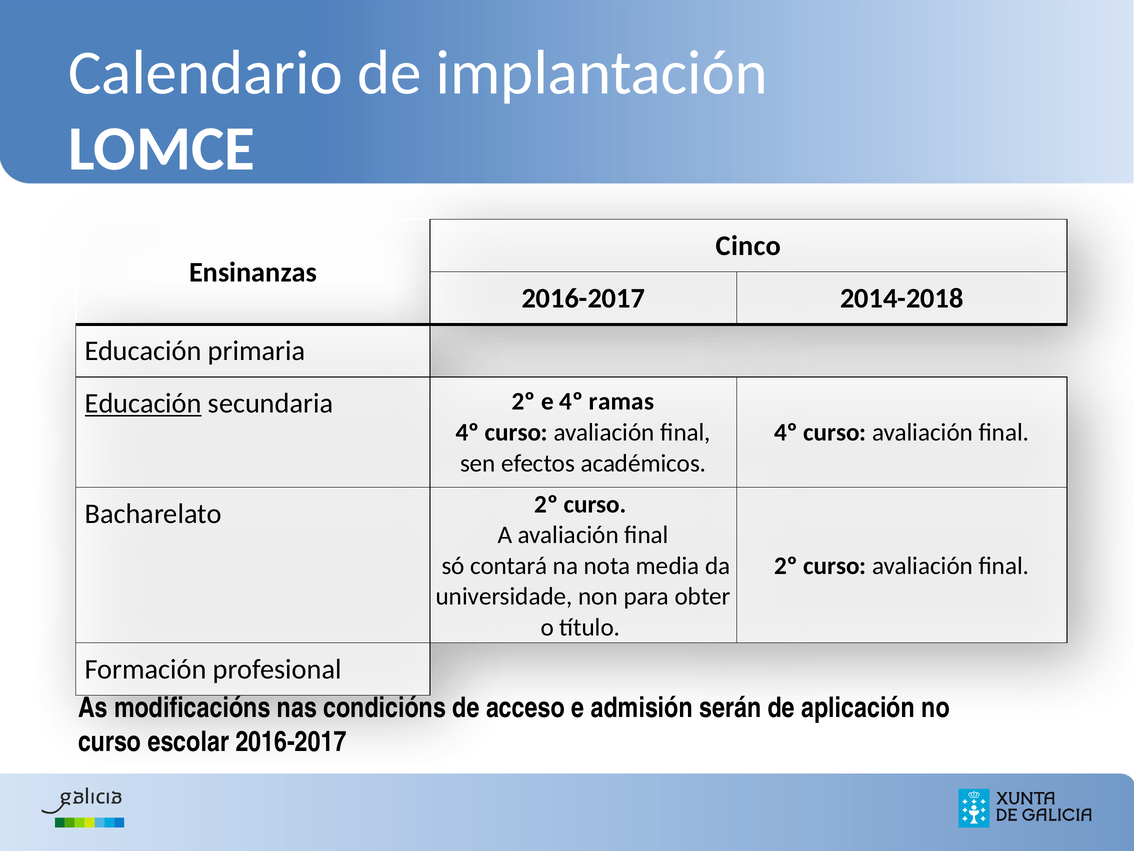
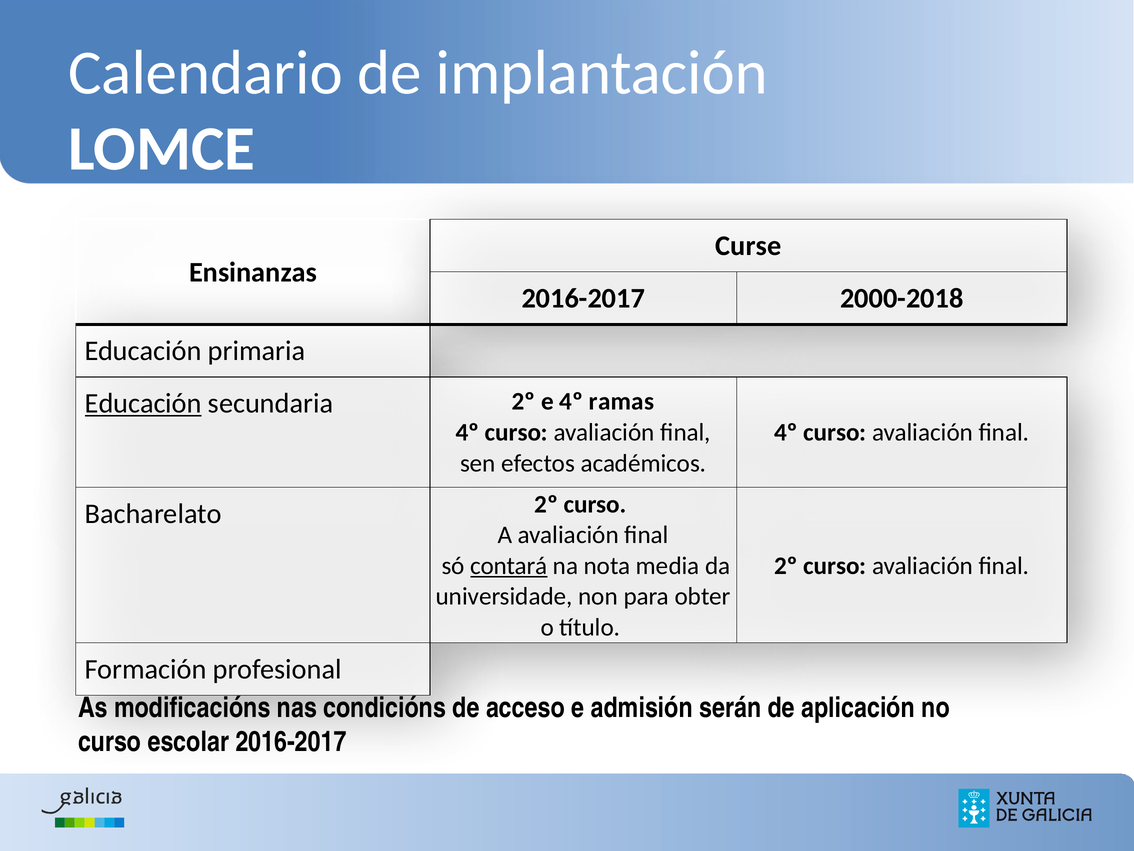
Cinco: Cinco -> Curse (748, 246)
2014-2018: 2014-2018 -> 2000-2018 (902, 298)
contará underline: none -> present (509, 566)
